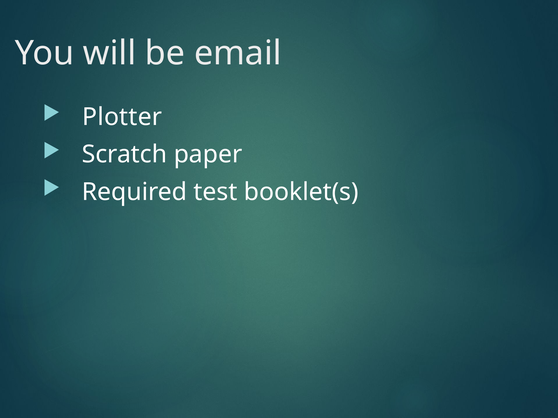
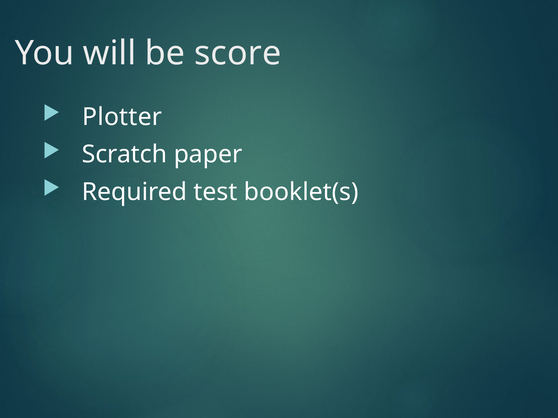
email: email -> score (238, 53)
